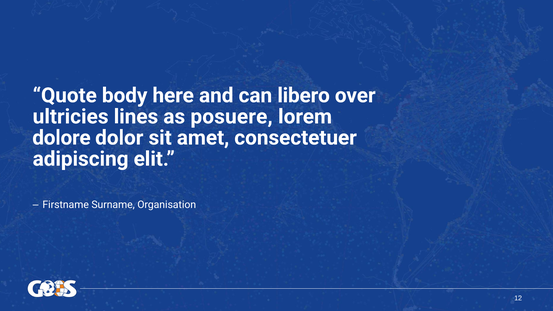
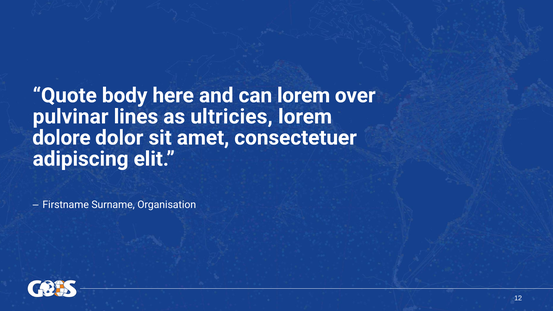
can libero: libero -> lorem (304, 95)
ultricies: ultricies -> pulvinar (71, 117)
posuere: posuere -> ultricies (232, 117)
